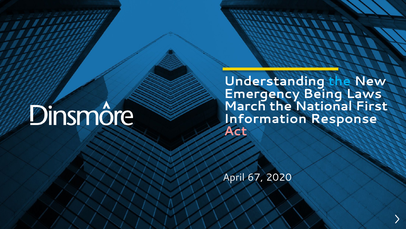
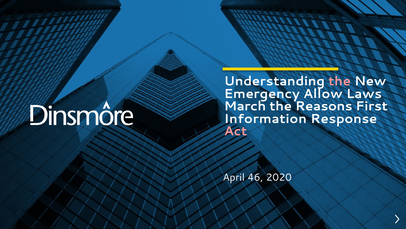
the colour: light blue -> pink (340, 81)
Being: Being -> Allow (323, 94)
National: National -> Reasons (324, 106)
67: 67 -> 46 (255, 177)
